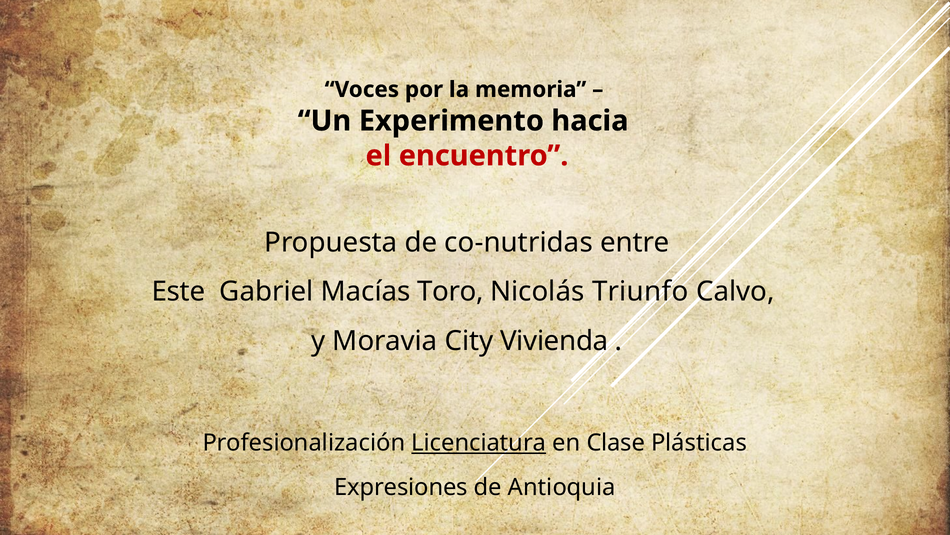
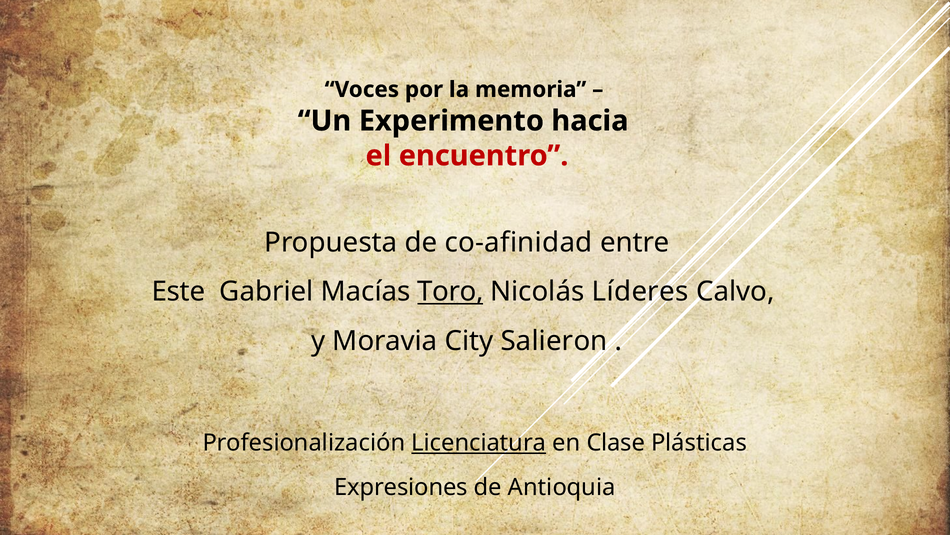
co-nutridas: co-nutridas -> co-afinidad (519, 242)
Toro underline: none -> present (451, 291)
Triunfo: Triunfo -> Líderes (640, 291)
Vivienda: Vivienda -> Salieron (554, 340)
